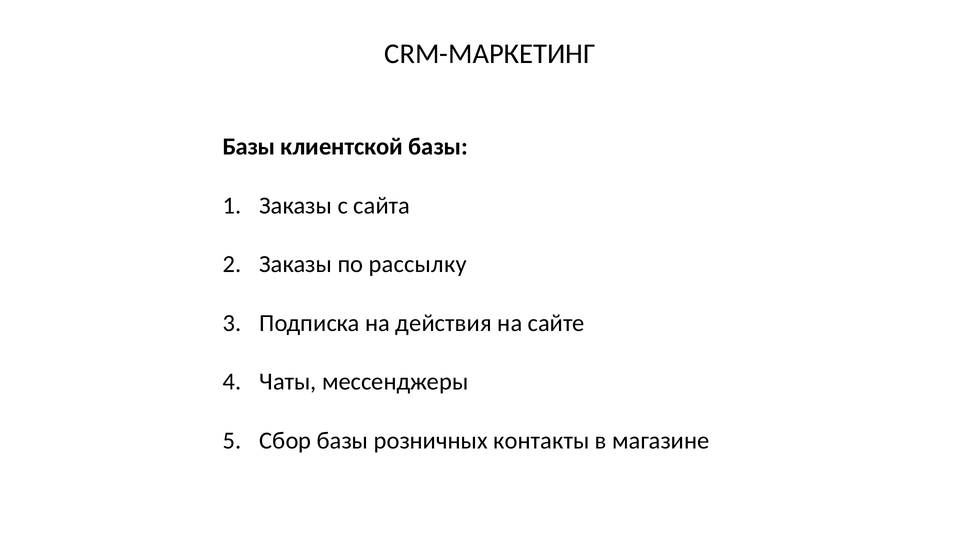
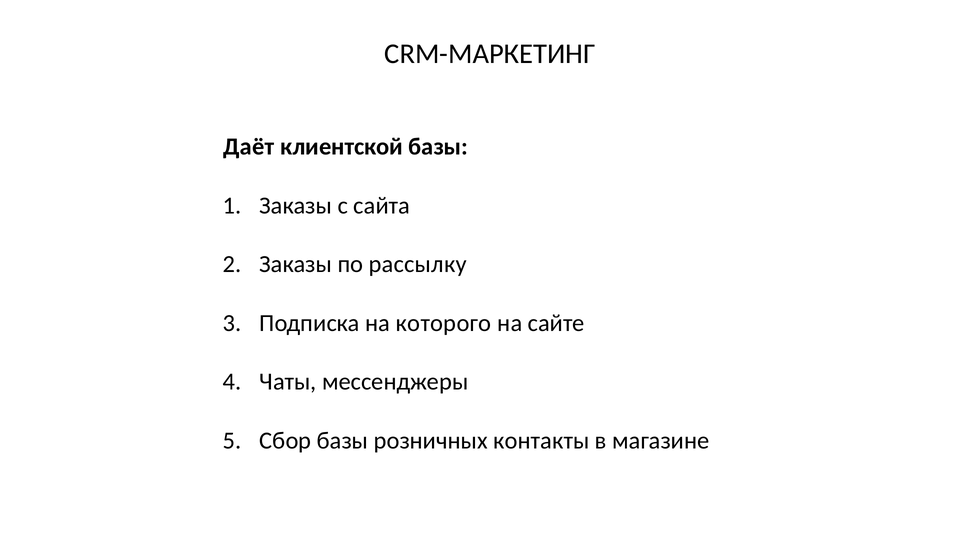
Базы: Базы -> Даёт (249, 147)
действия: действия -> которого (444, 323)
